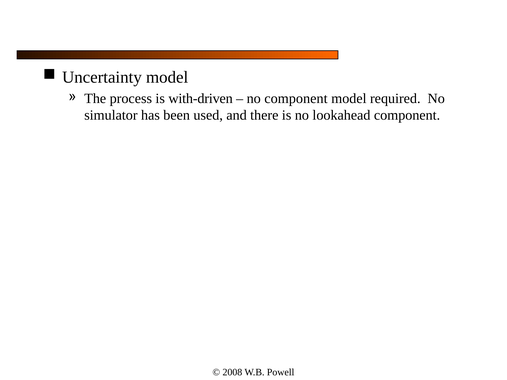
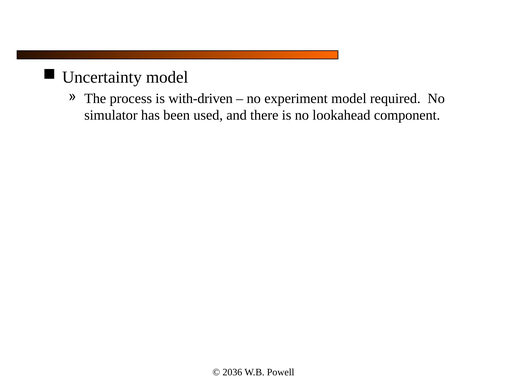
no component: component -> experiment (296, 98)
2008: 2008 -> 2036 (232, 372)
